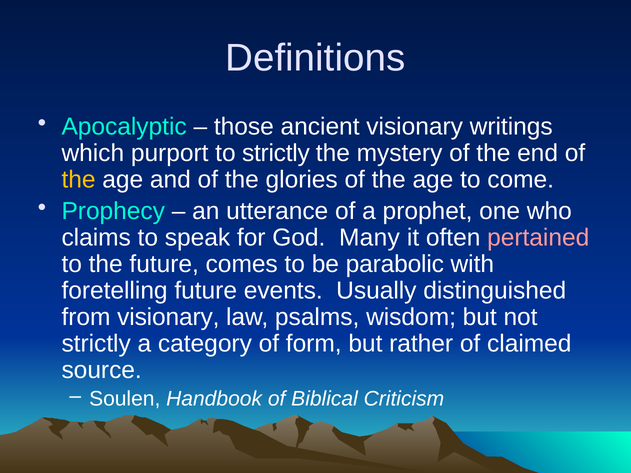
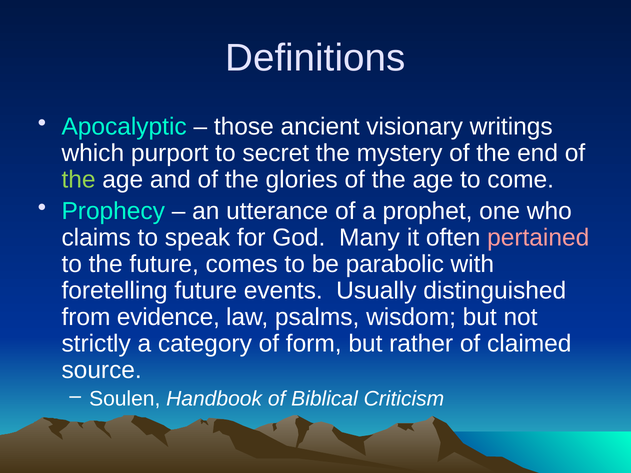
to strictly: strictly -> secret (276, 153)
the colour: yellow -> light green (79, 180)
from visionary: visionary -> evidence (168, 317)
